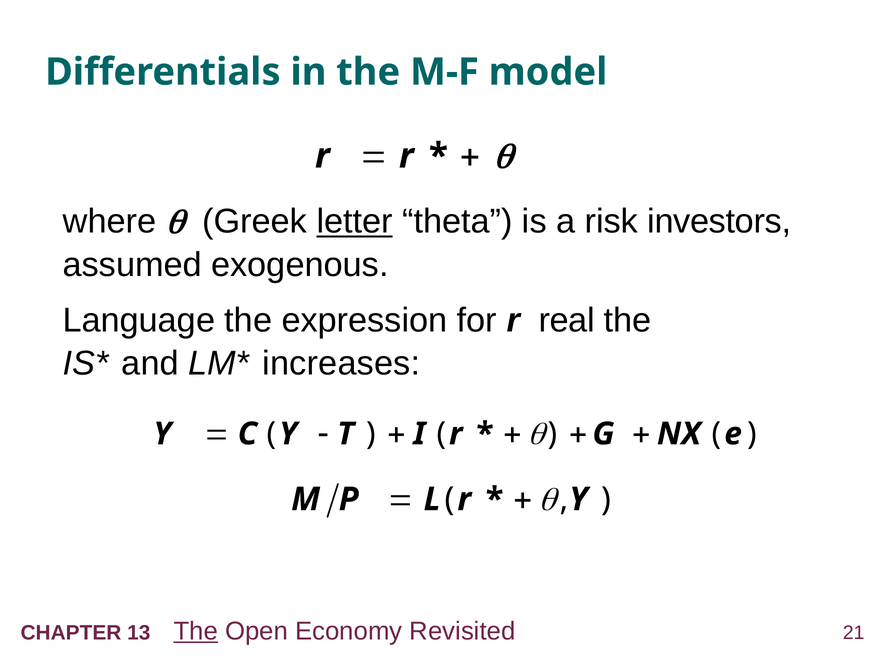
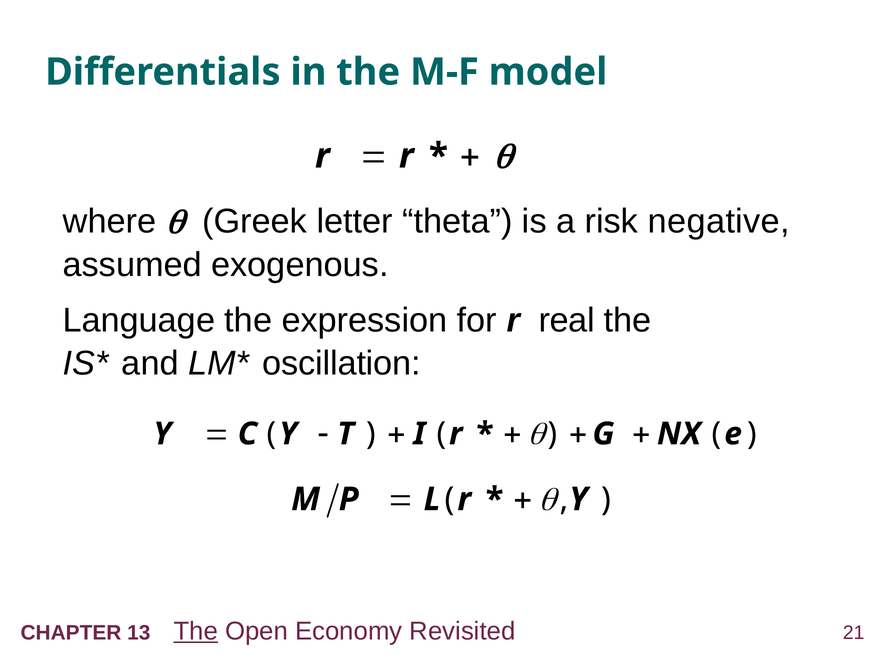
letter underline: present -> none (355, 221)
investors: investors -> negative (719, 221)
increases: increases -> oscillation (342, 363)
